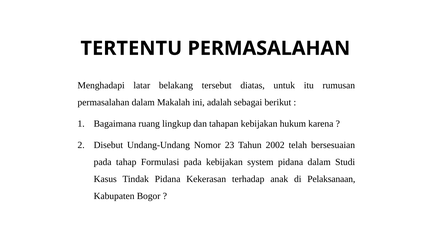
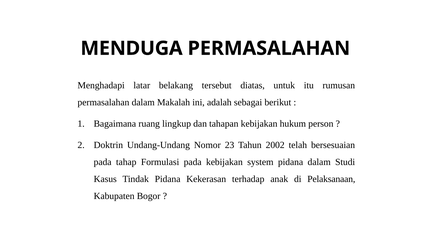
TERTENTU: TERTENTU -> MENDUGA (132, 48)
karena: karena -> person (321, 124)
Disebut: Disebut -> Doktrin (108, 145)
